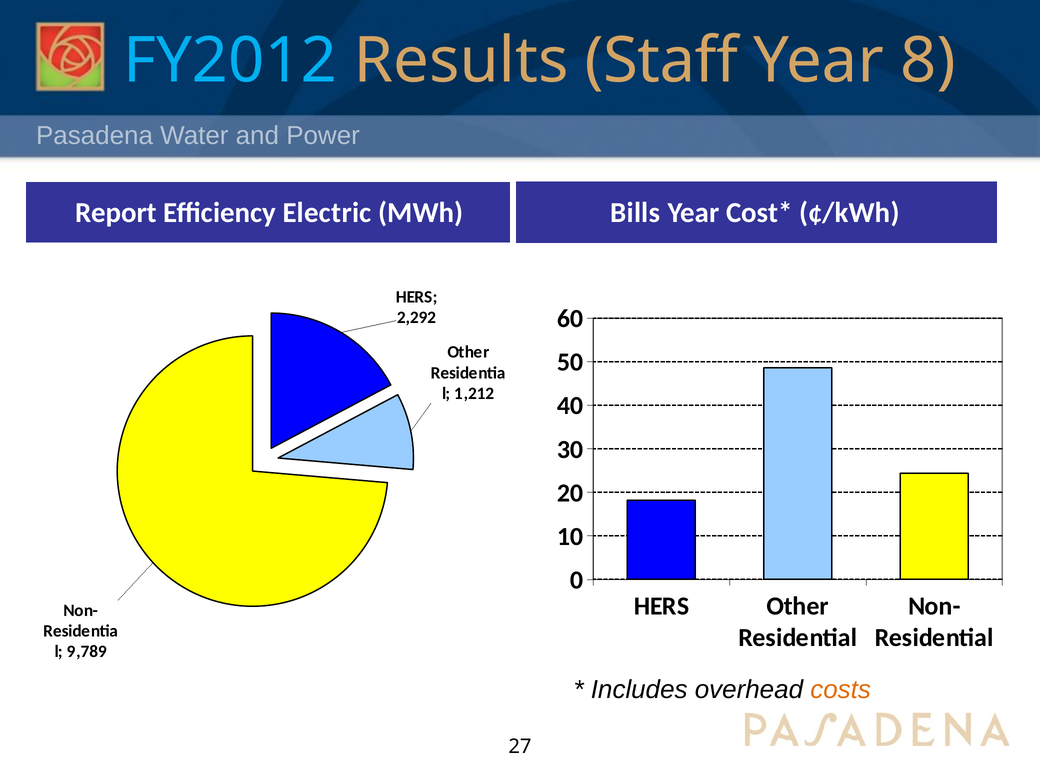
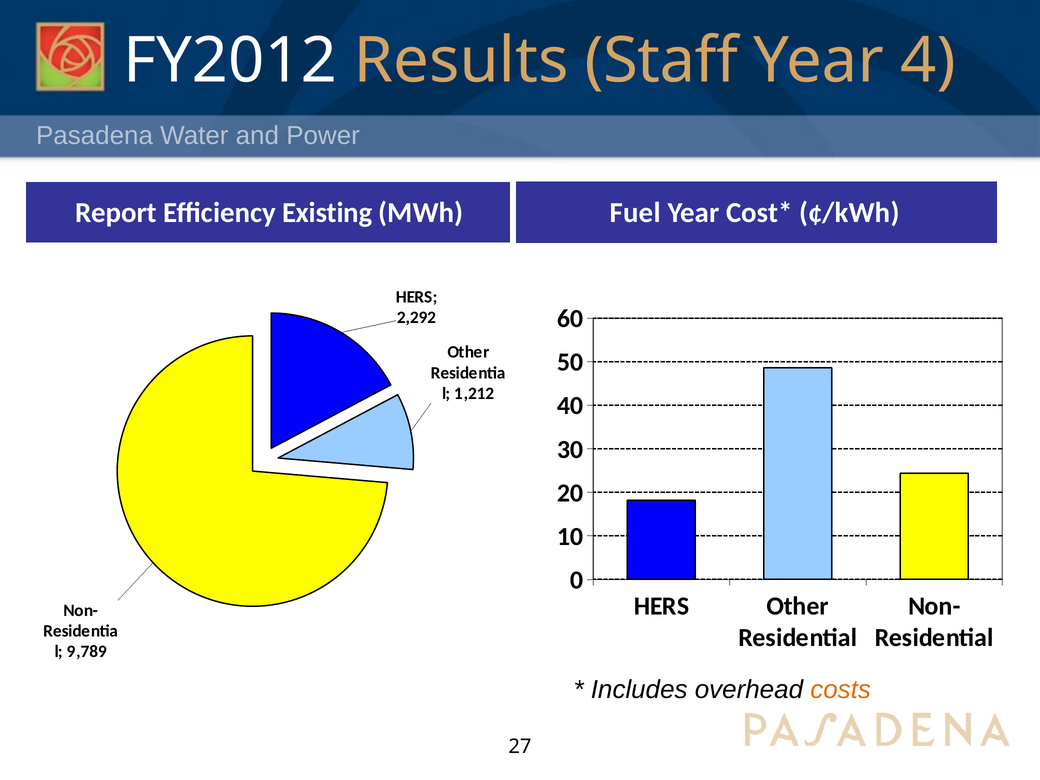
FY2012 colour: light blue -> white (230, 61)
8: 8 -> 4 (928, 61)
Electric: Electric -> Existing (327, 213)
Bills: Bills -> Fuel (635, 213)
